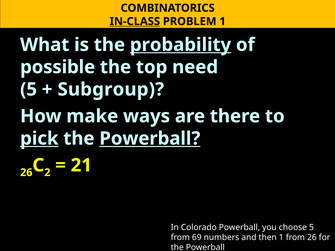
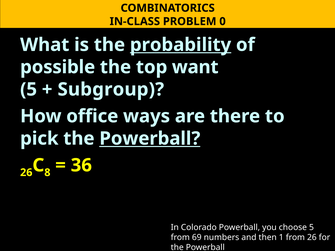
IN-CLASS underline: present -> none (135, 21)
PROBLEM 1: 1 -> 0 (223, 21)
need: need -> want (195, 67)
make: make -> office (92, 116)
pick underline: present -> none (39, 139)
2: 2 -> 8 (47, 173)
21: 21 -> 36 (81, 165)
